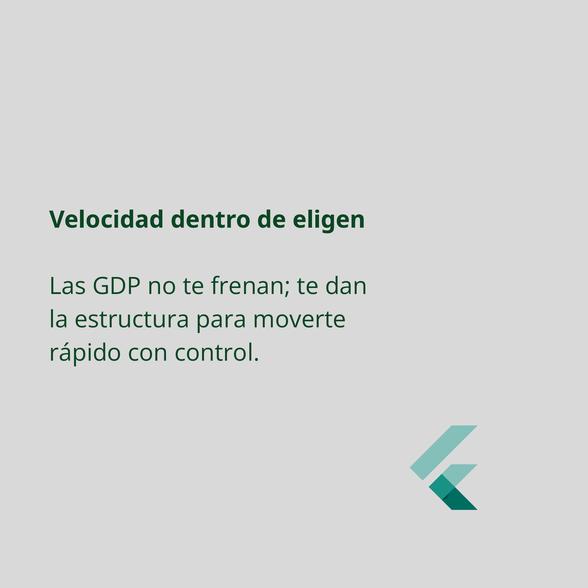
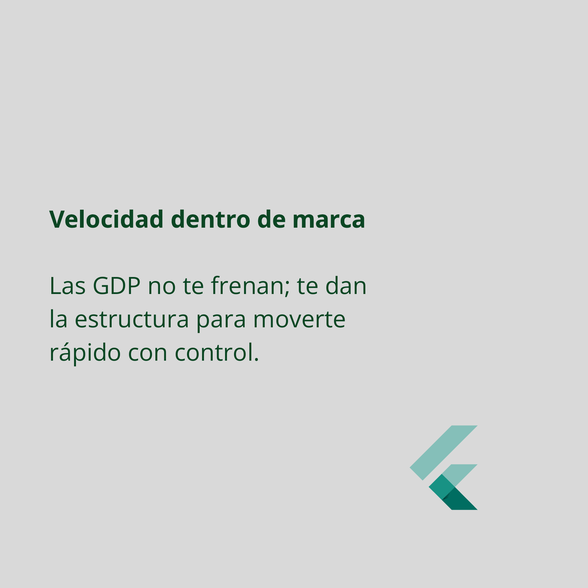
eligen: eligen -> marca (329, 220)
